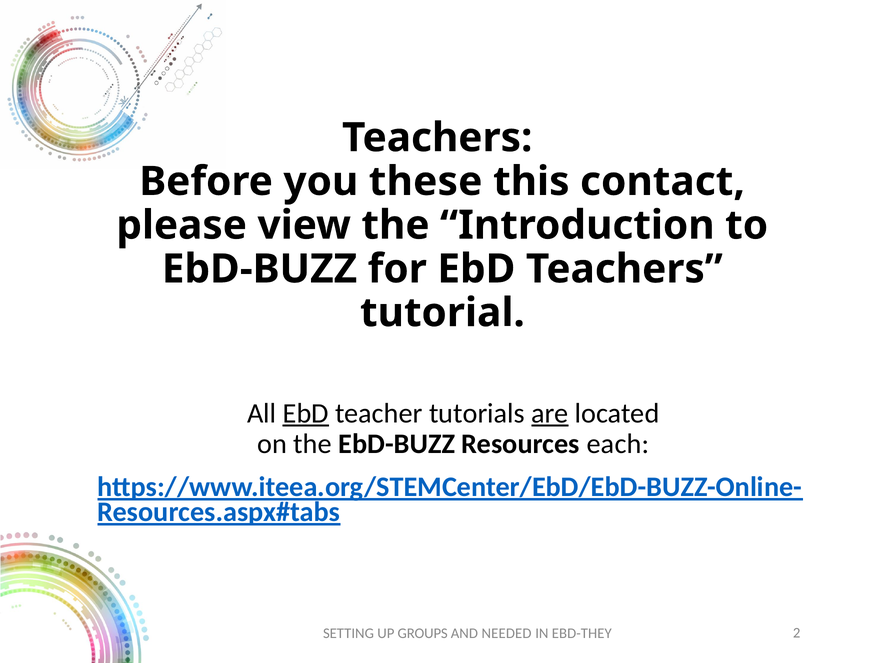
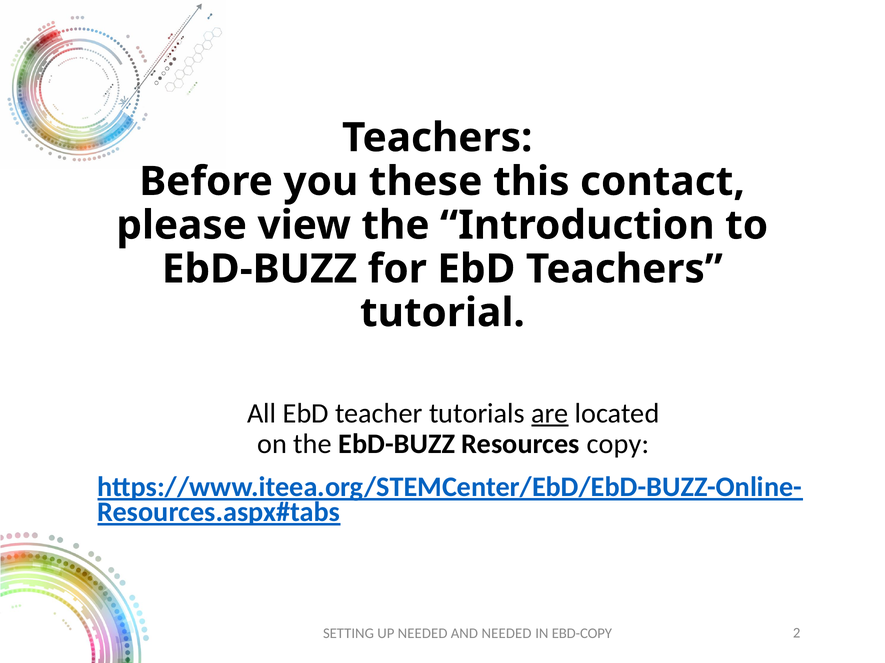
EbD underline: present -> none (306, 414)
each: each -> copy (618, 444)
UP GROUPS: GROUPS -> NEEDED (423, 634)
EBD-THEY: EBD-THEY -> EBD-COPY (582, 634)
